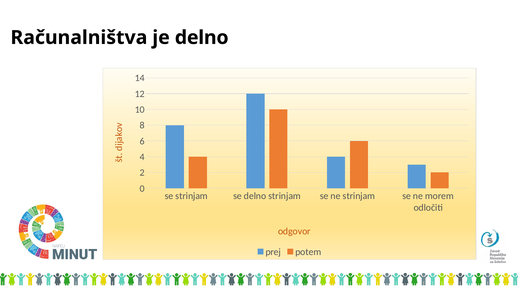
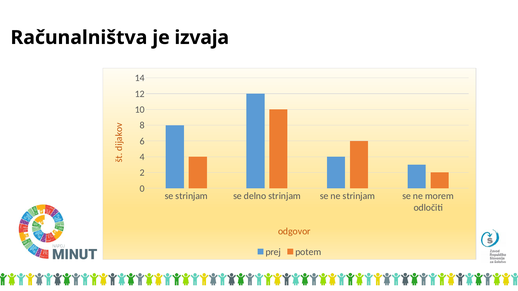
je delno: delno -> izvaja (202, 38)
